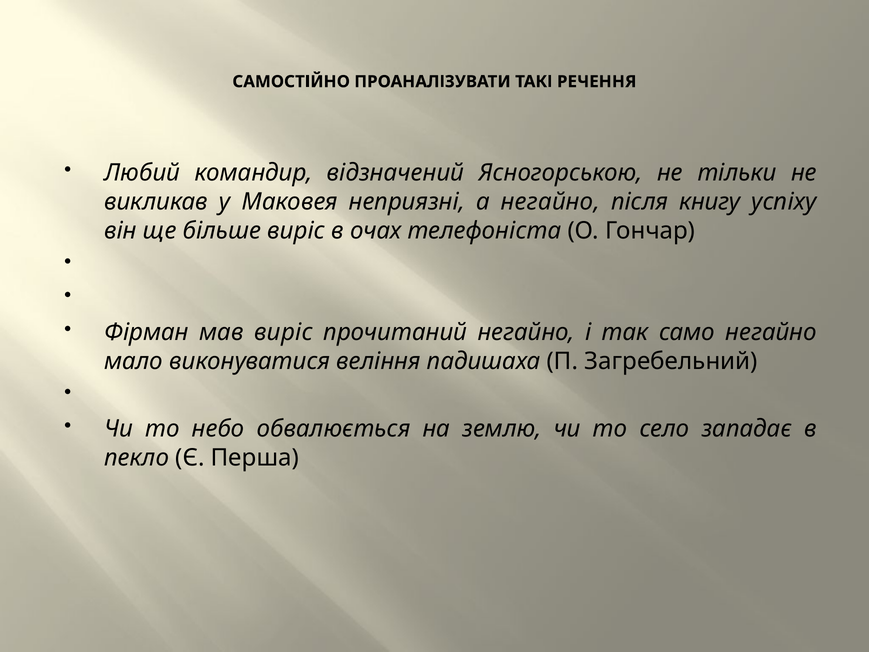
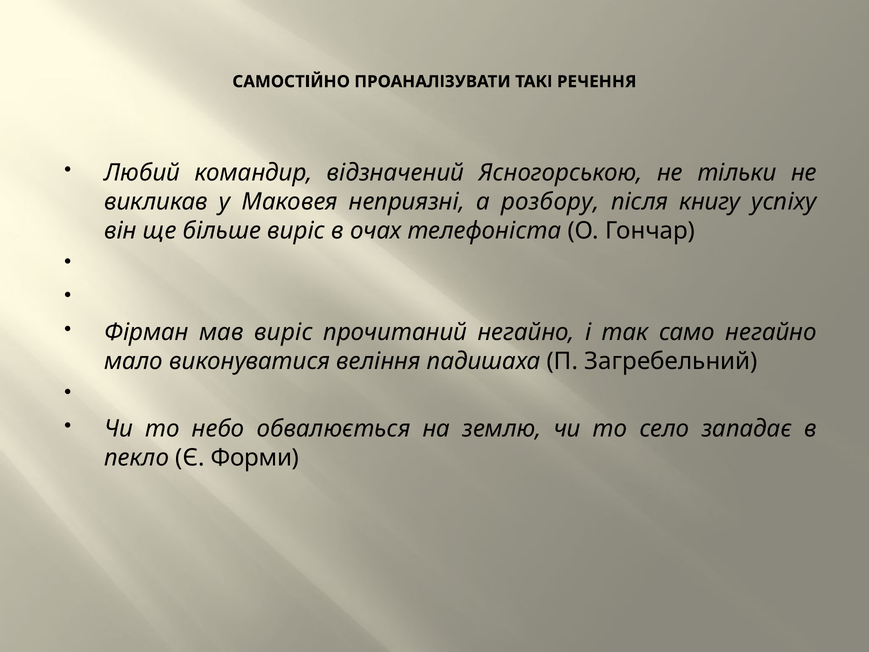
а негайно: негайно -> розбору (550, 202)
Перша: Перша -> Форми (255, 458)
